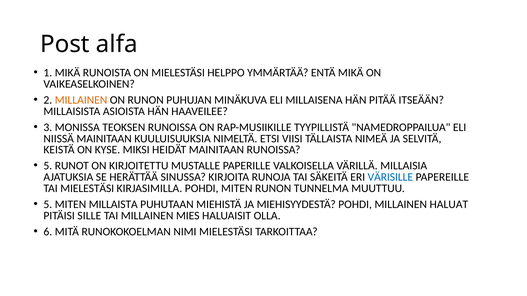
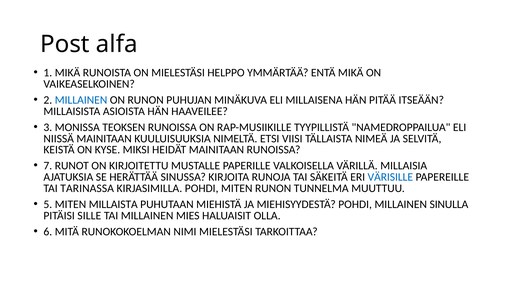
MILLAINEN colour: orange -> blue (81, 100)
5: 5 -> 7 (48, 166)
TAI MIELESTÄSI: MIELESTÄSI -> TARINASSA (87, 189)
HALUAT: HALUAT -> SINULLA (449, 205)
